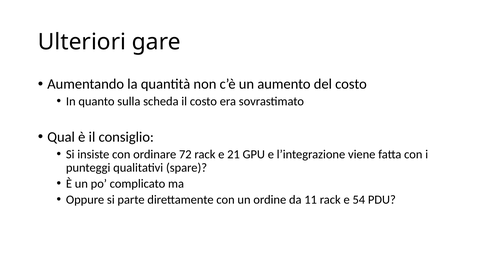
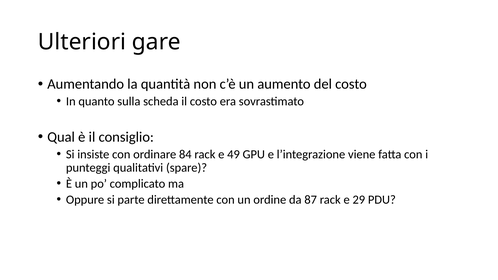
72: 72 -> 84 (185, 154)
21: 21 -> 49 (234, 154)
11: 11 -> 87 (311, 200)
54: 54 -> 29 (359, 200)
